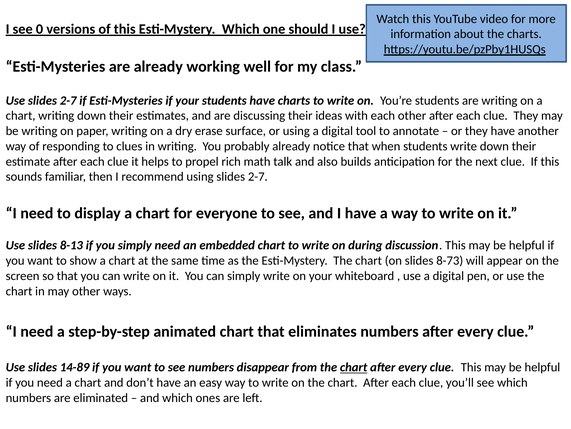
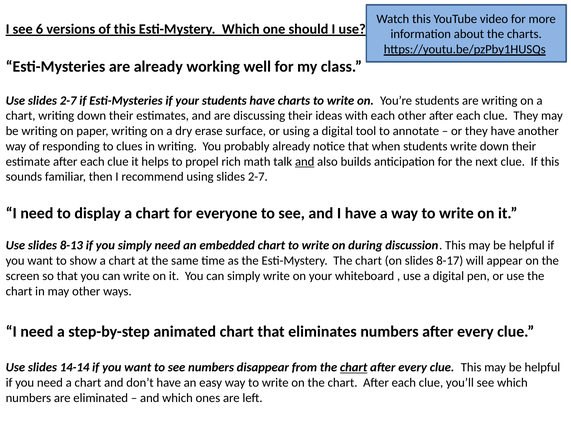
0: 0 -> 6 (40, 29)
and underline: none -> present (305, 161)
8-73: 8-73 -> 8-17 (450, 260)
14-89: 14-89 -> 14-14 (75, 367)
